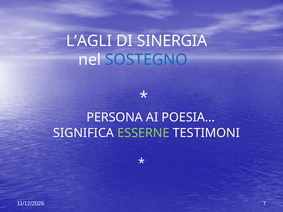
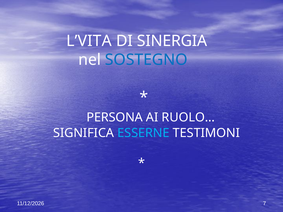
L’AGLI: L’AGLI -> L’VITA (89, 41)
POESIA…: POESIA… -> RUOLO… (188, 117)
ESSERNE colour: light green -> light blue (143, 133)
